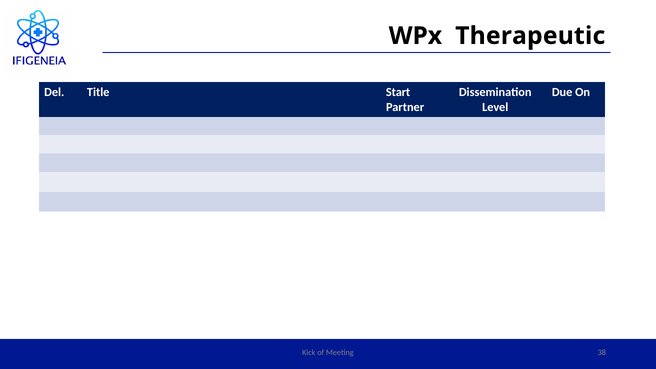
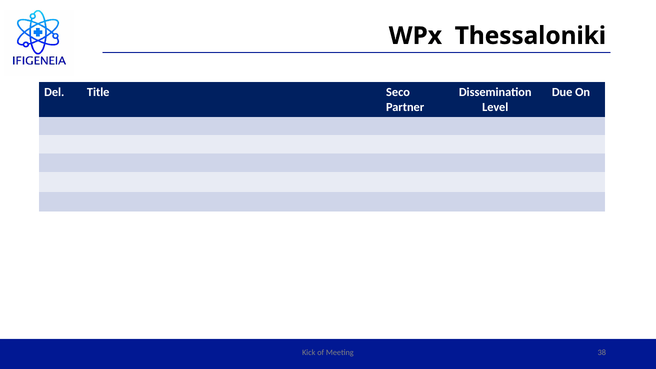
Therapeutic: Therapeutic -> Thessaloniki (530, 36)
Start: Start -> Seco (398, 92)
